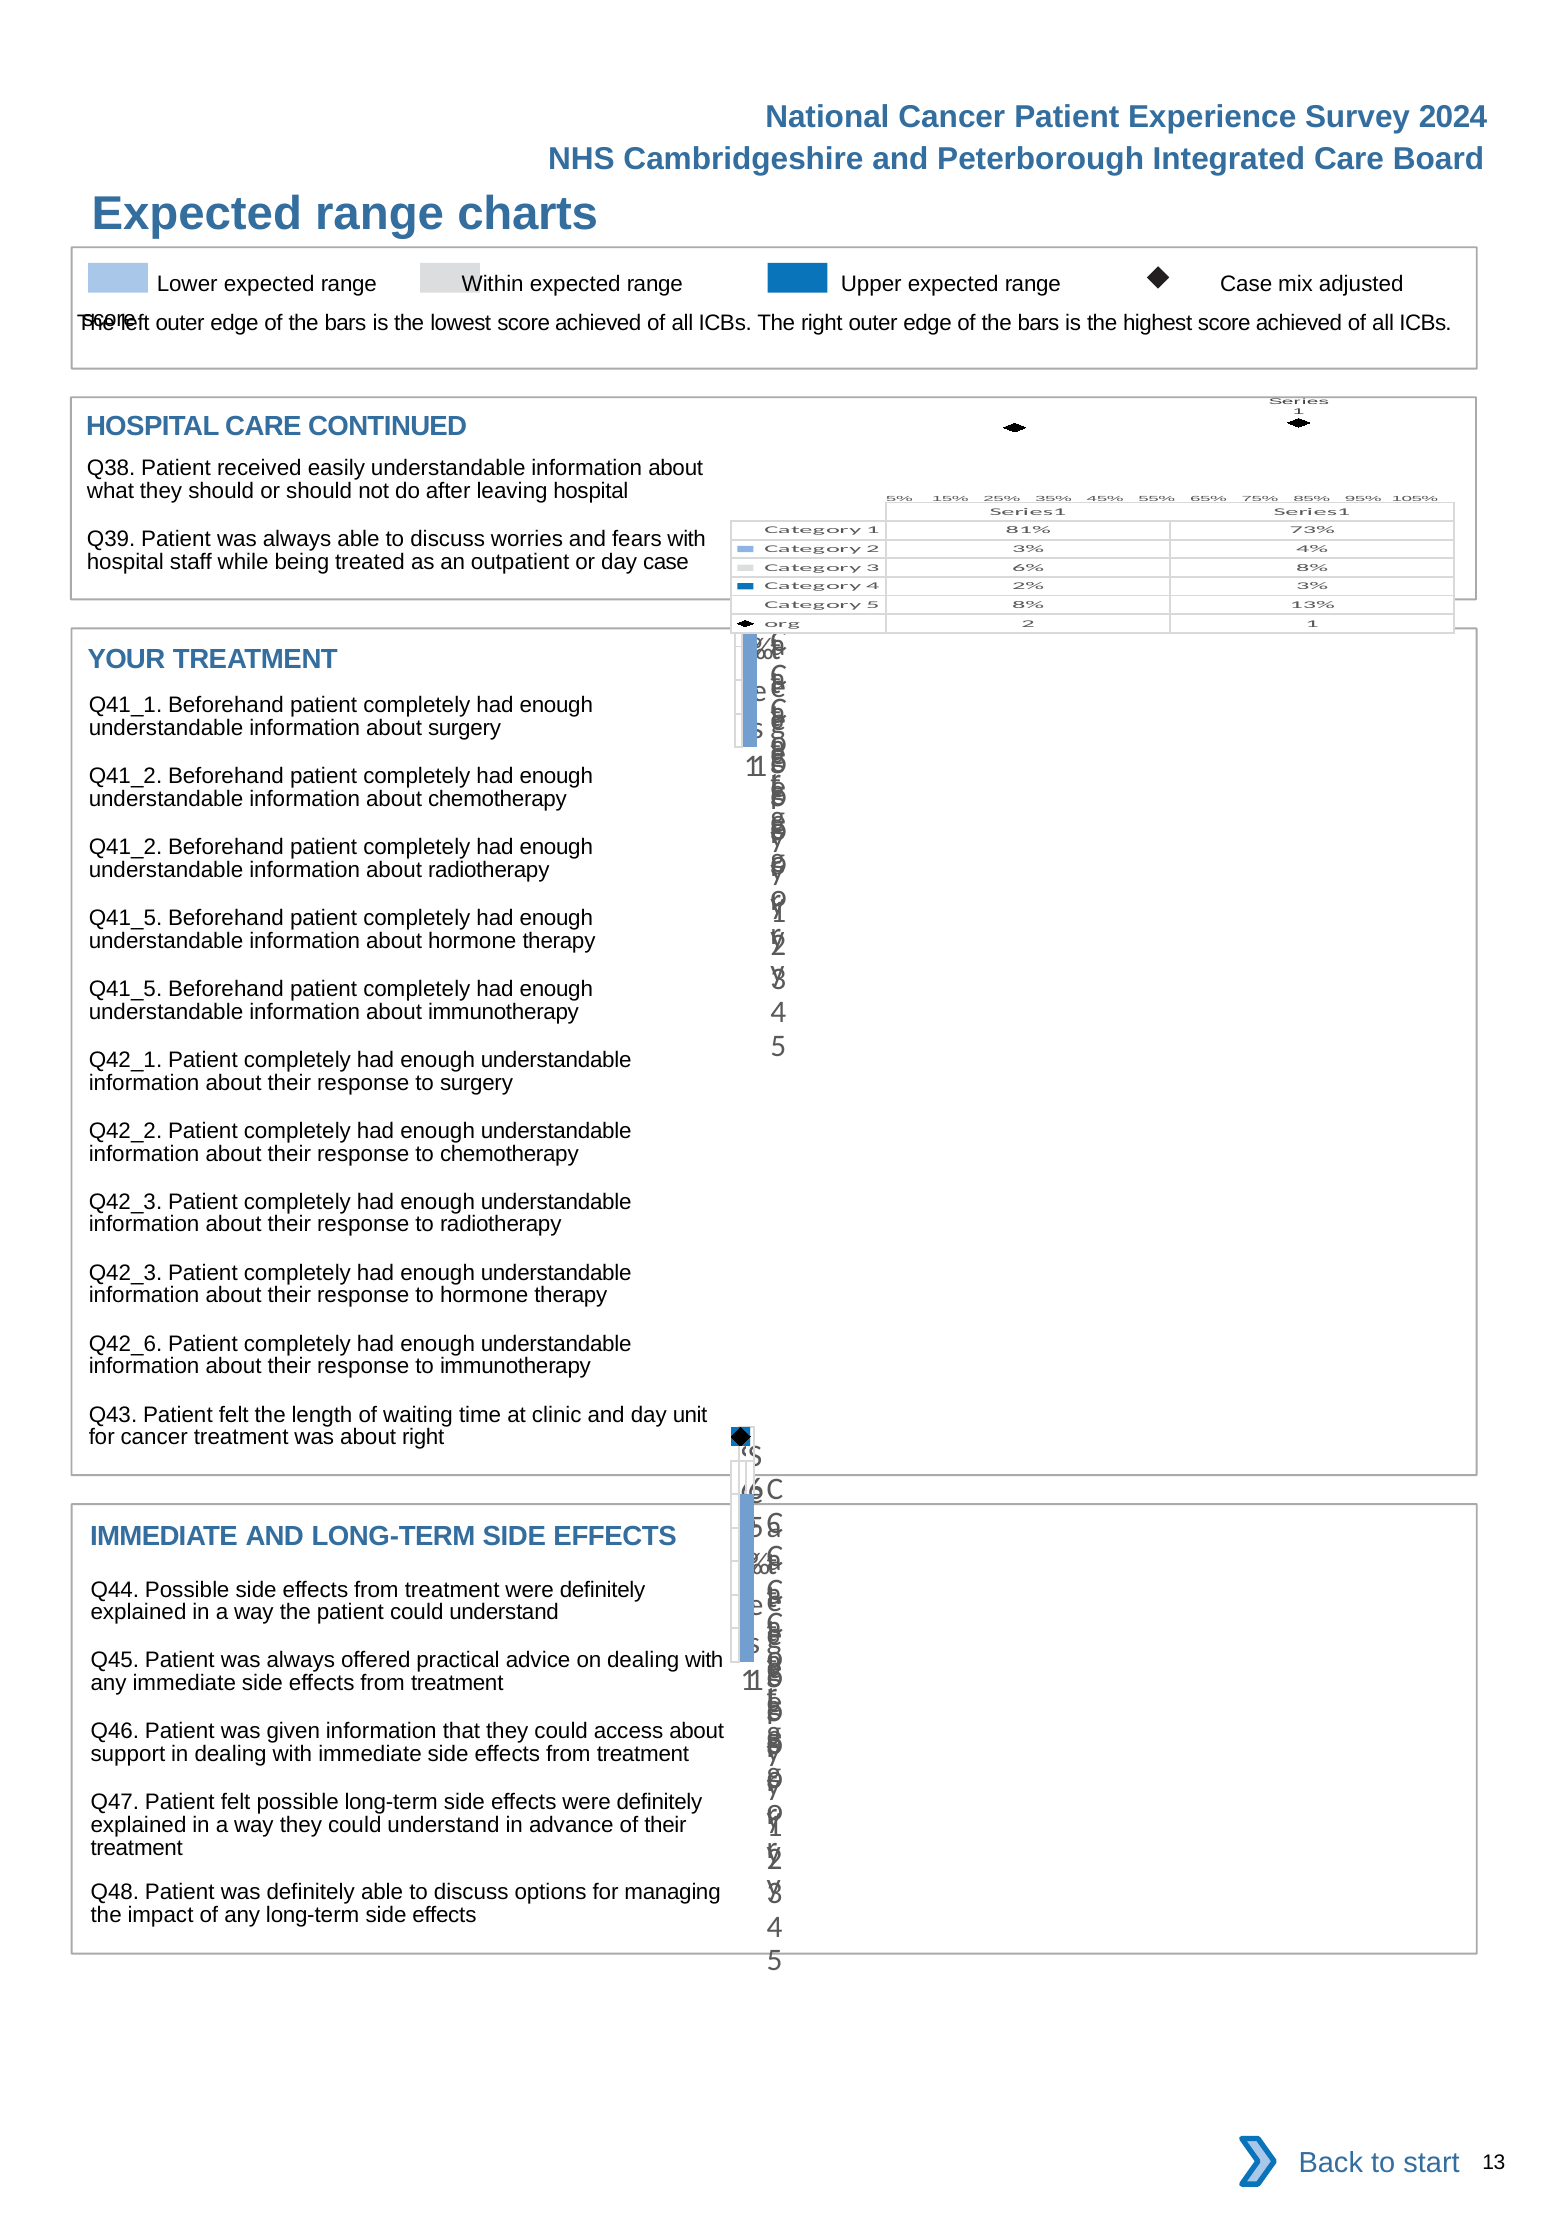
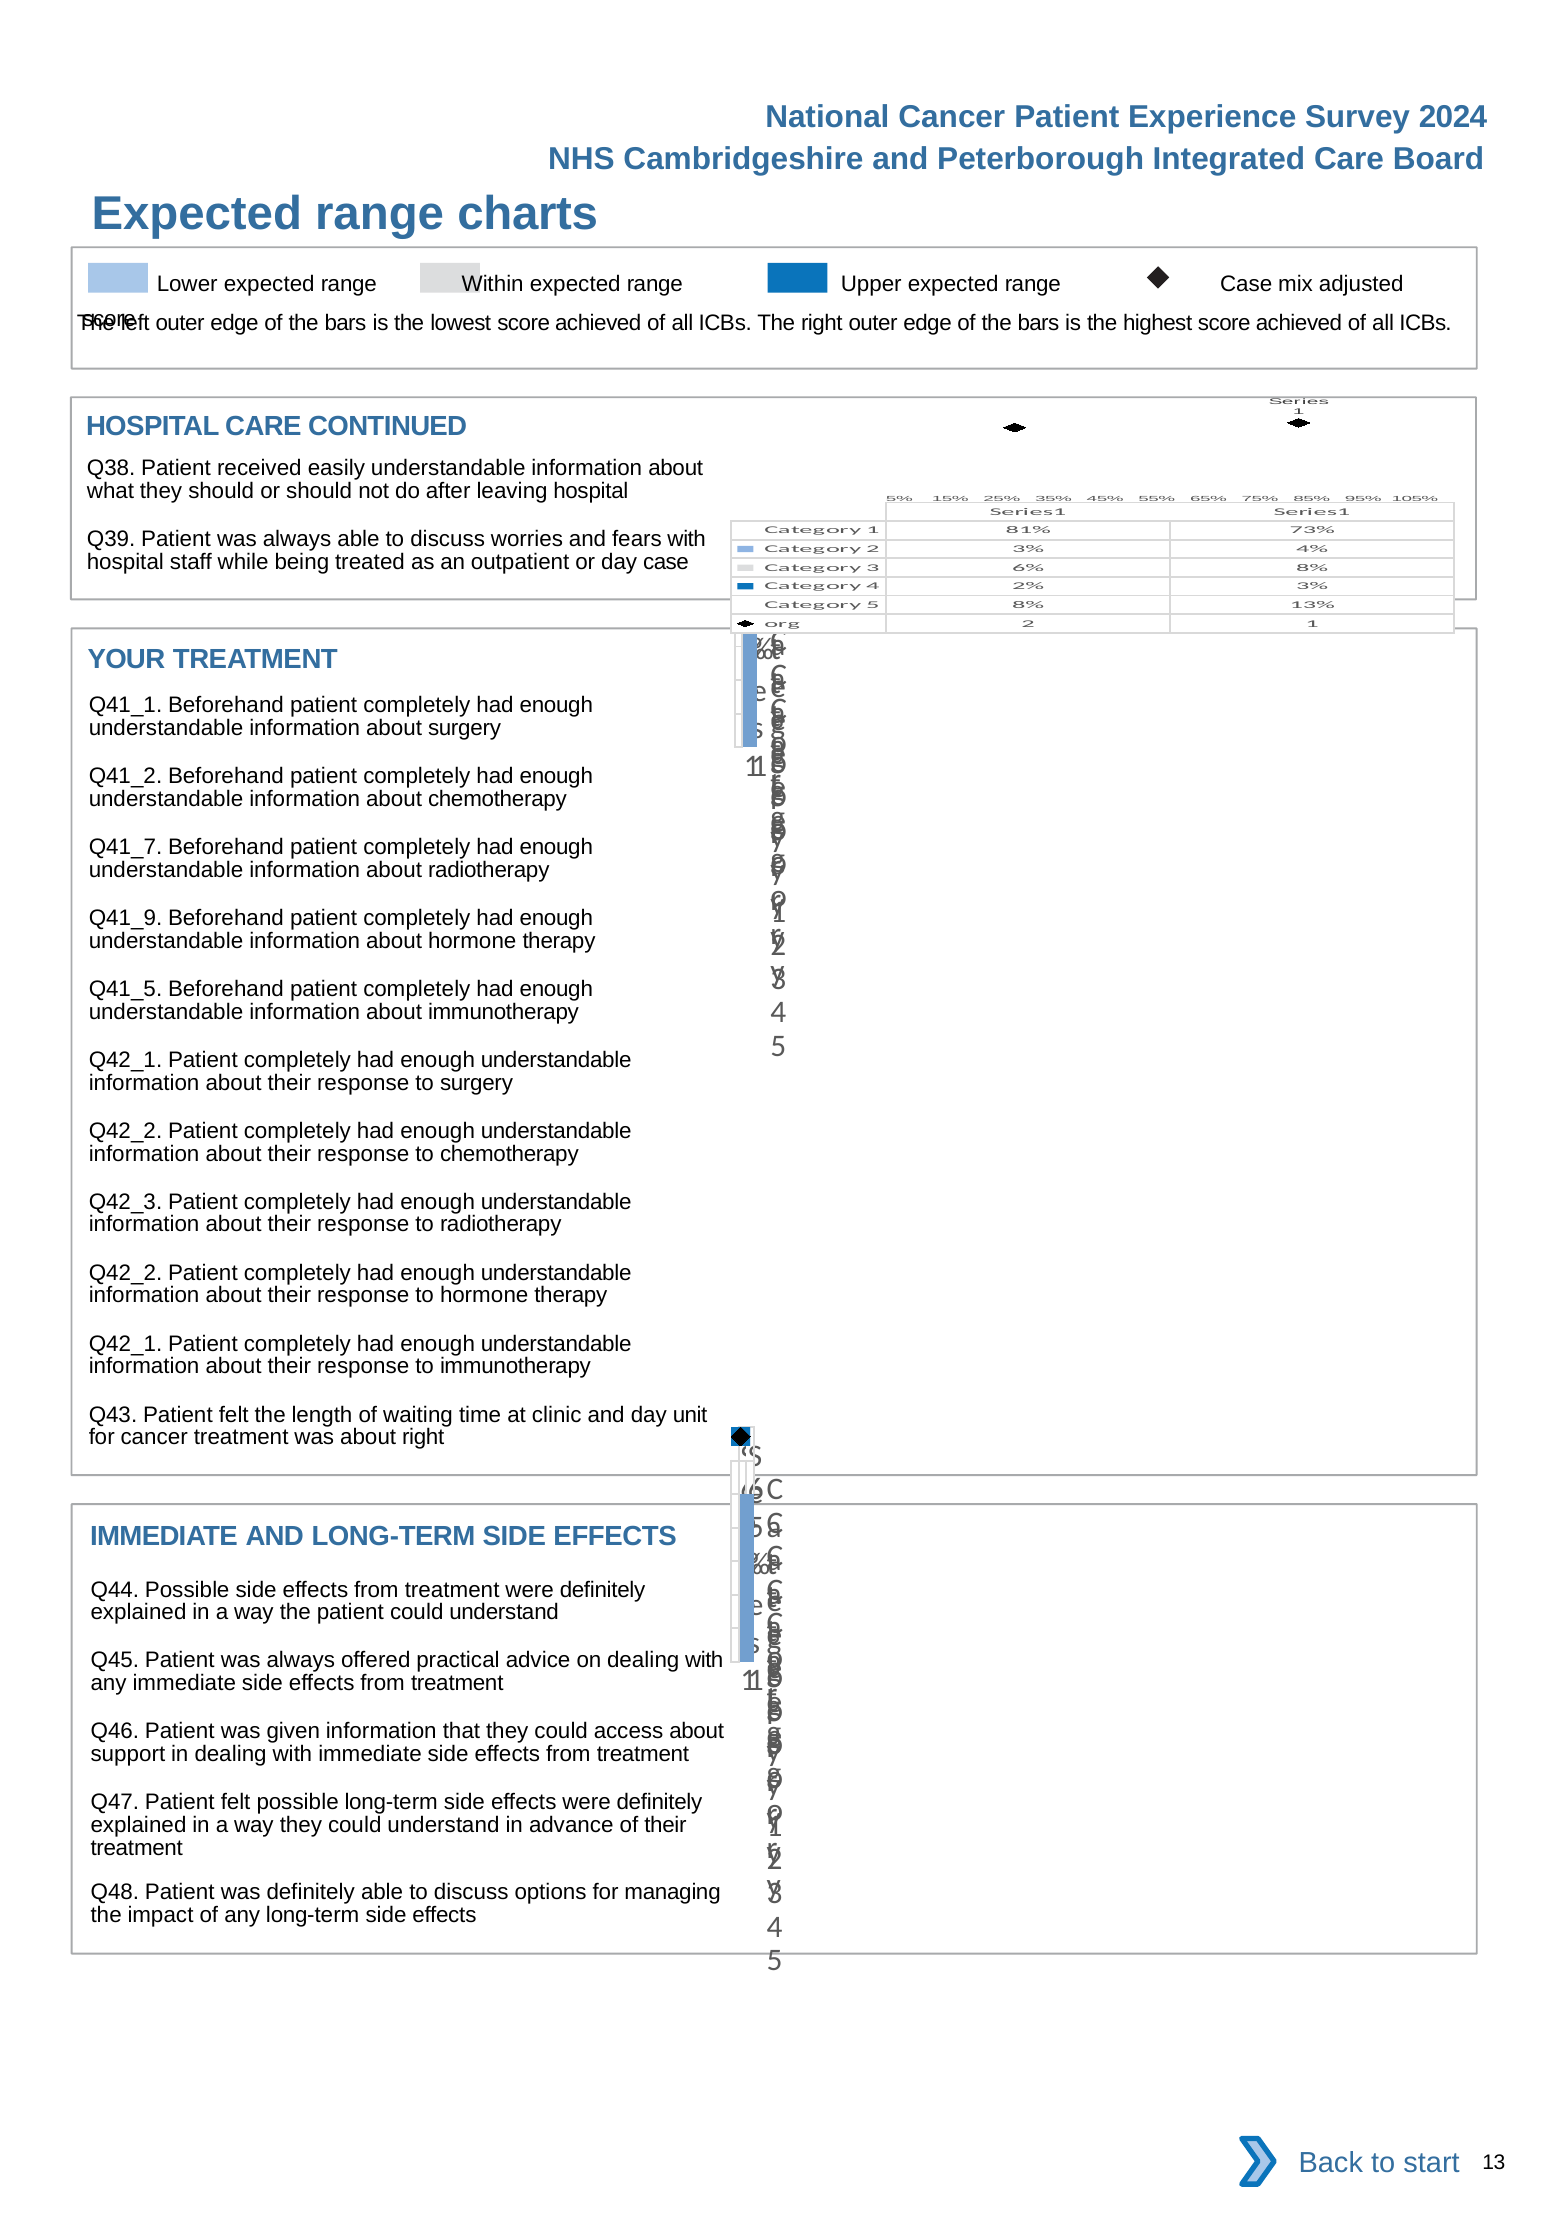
Q41_2: Q41_2 -> Q41_7 (126, 847)
Q41_5: Q41_5 -> Q41_9 (126, 918)
Q42_3: Q42_3 -> Q42_2 (126, 1273)
Q42_6: Q42_6 -> Q42_1 (126, 1344)
